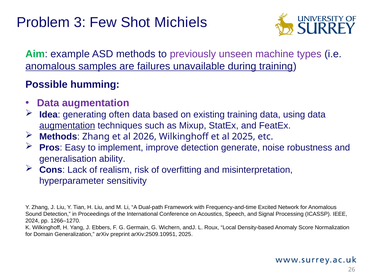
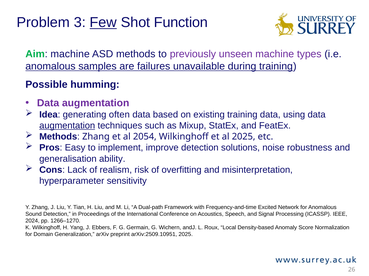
Few underline: none -> present (103, 23)
Michiels: Michiels -> Function (181, 23)
Aim example: example -> machine (70, 54)
2026: 2026 -> 2054 (145, 137)
generate: generate -> solutions (240, 148)
